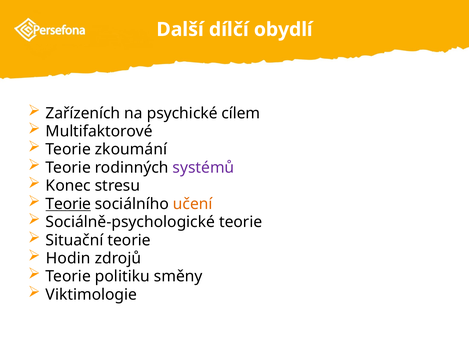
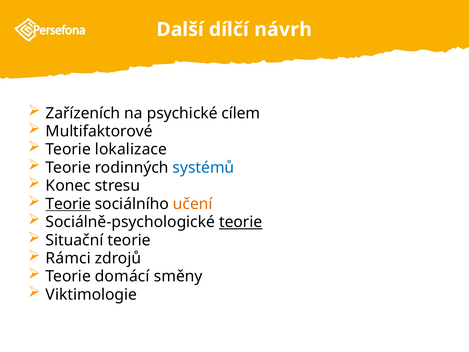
obydlí: obydlí -> návrh (283, 29)
zkoumání: zkoumání -> lokalizace (131, 149)
systémů colour: purple -> blue (203, 168)
teorie underline: none -> present (241, 222)
Hodin: Hodin -> Rámci (68, 258)
politiku: politiku -> domácí (122, 276)
